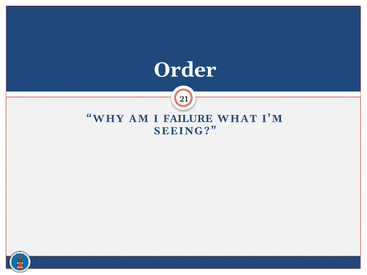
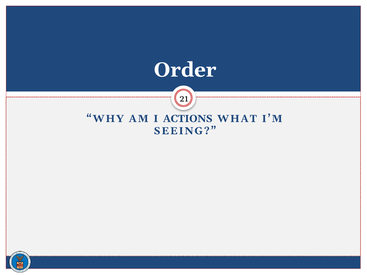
FAILURE: FAILURE -> ACTIONS (188, 119)
